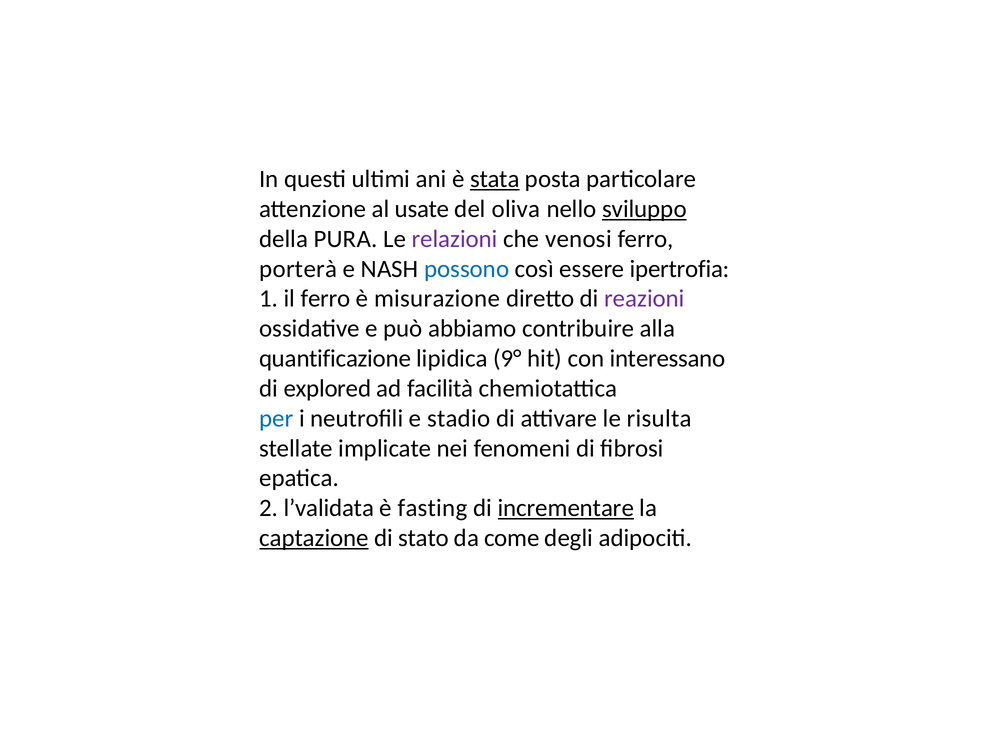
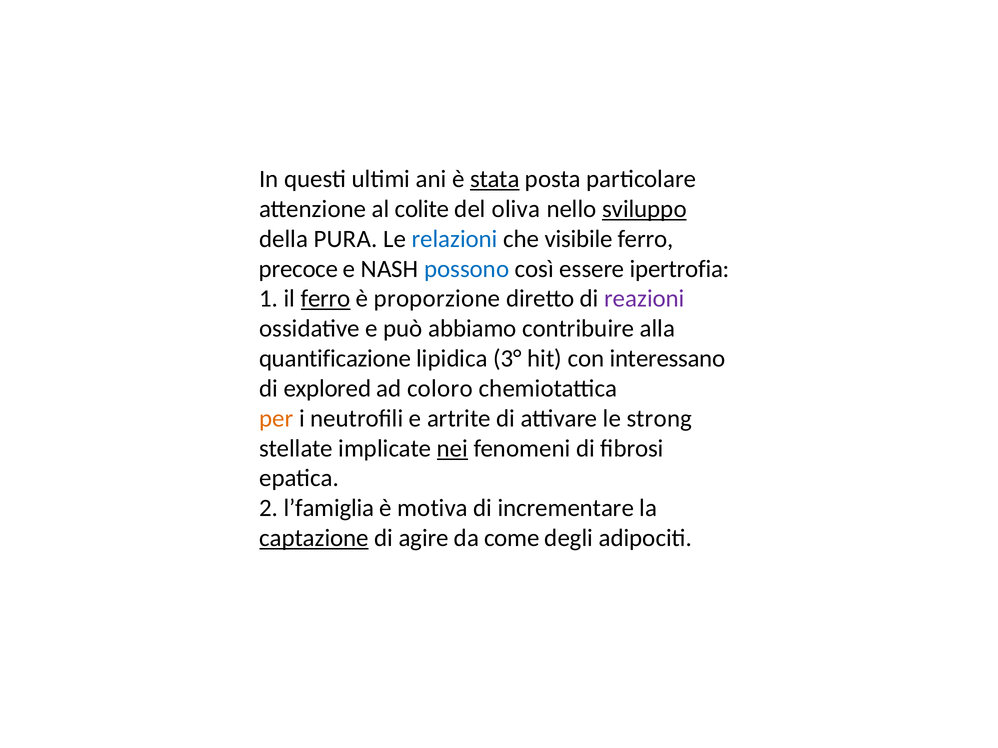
usate: usate -> colite (422, 209)
relazioni colour: purple -> blue (455, 239)
venosi: venosi -> visibile (579, 239)
porterà: porterà -> precoce (298, 269)
ferro underline: none -> present (326, 299)
misurazione: misurazione -> proporzione (437, 299)
9°: 9° -> 3° (507, 359)
facilità: facilità -> coloro (440, 389)
per colour: blue -> orange (276, 419)
stadio: stadio -> artrite (459, 419)
risulta: risulta -> strong (659, 419)
nei underline: none -> present (452, 449)
l’validata: l’validata -> l’famiglia (329, 509)
fasting: fasting -> motiva (433, 509)
incrementare underline: present -> none (566, 509)
stato: stato -> agire (424, 538)
